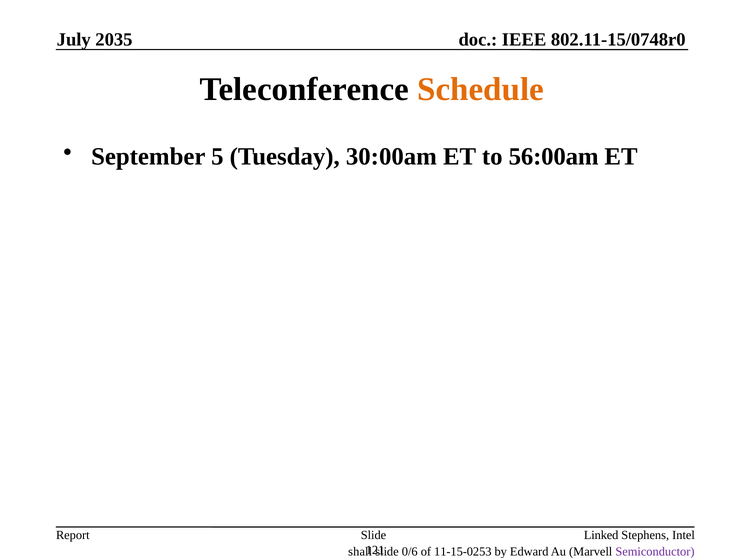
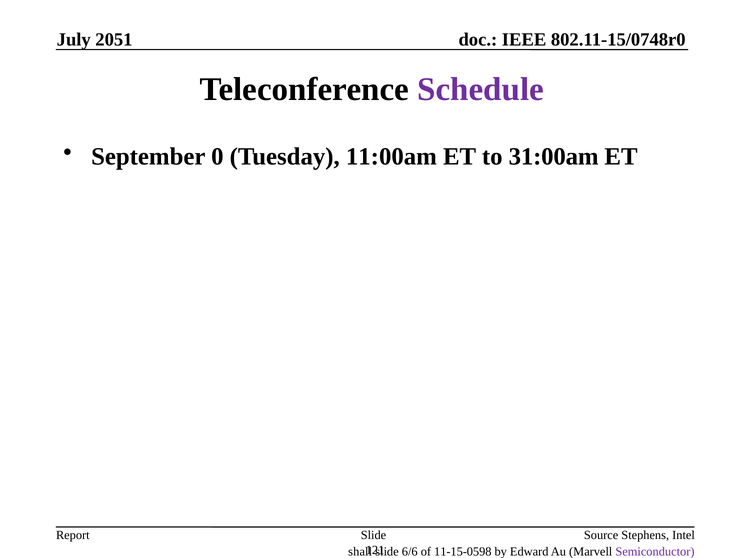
2035: 2035 -> 2051 (114, 40)
Schedule colour: orange -> purple (481, 89)
5: 5 -> 0 (217, 157)
30:00am: 30:00am -> 11:00am (391, 157)
56:00am: 56:00am -> 31:00am (554, 157)
Linked: Linked -> Source (601, 535)
0/6: 0/6 -> 6/6 (410, 551)
11-15-0253: 11-15-0253 -> 11-15-0598 (463, 551)
